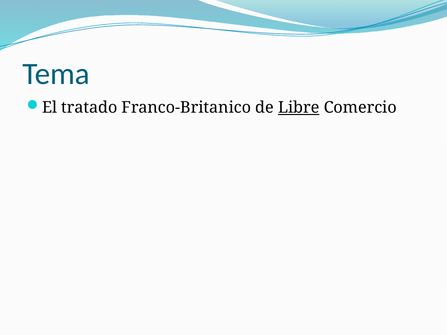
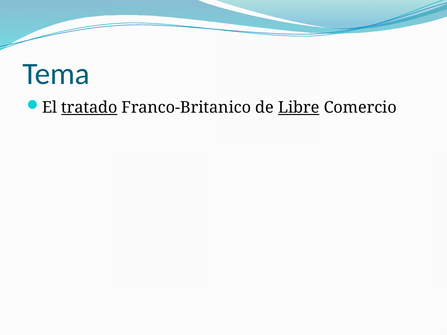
tratado underline: none -> present (89, 108)
